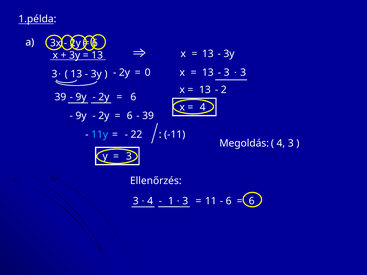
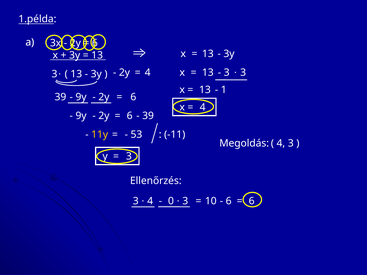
0: 0 -> 4 (148, 73)
2: 2 -> 1 (224, 90)
11y colour: light blue -> yellow (100, 135)
22: 22 -> 53 (136, 135)
1: 1 -> 0 (171, 201)
11: 11 -> 10 (211, 201)
